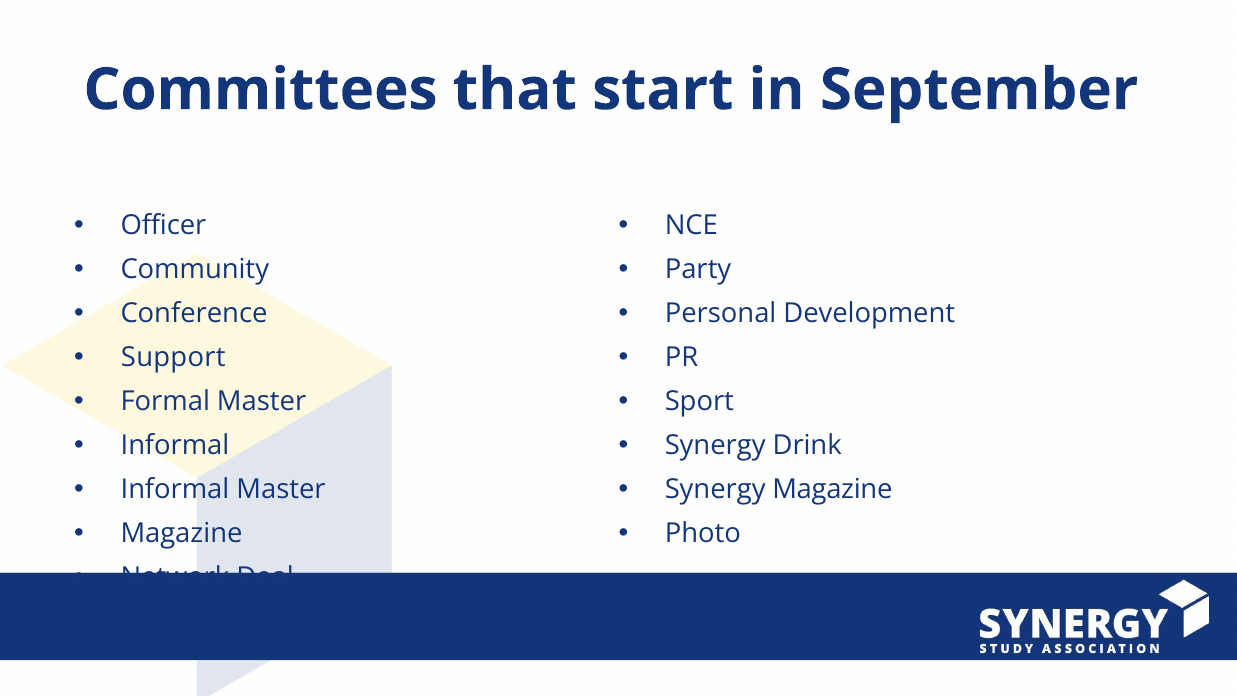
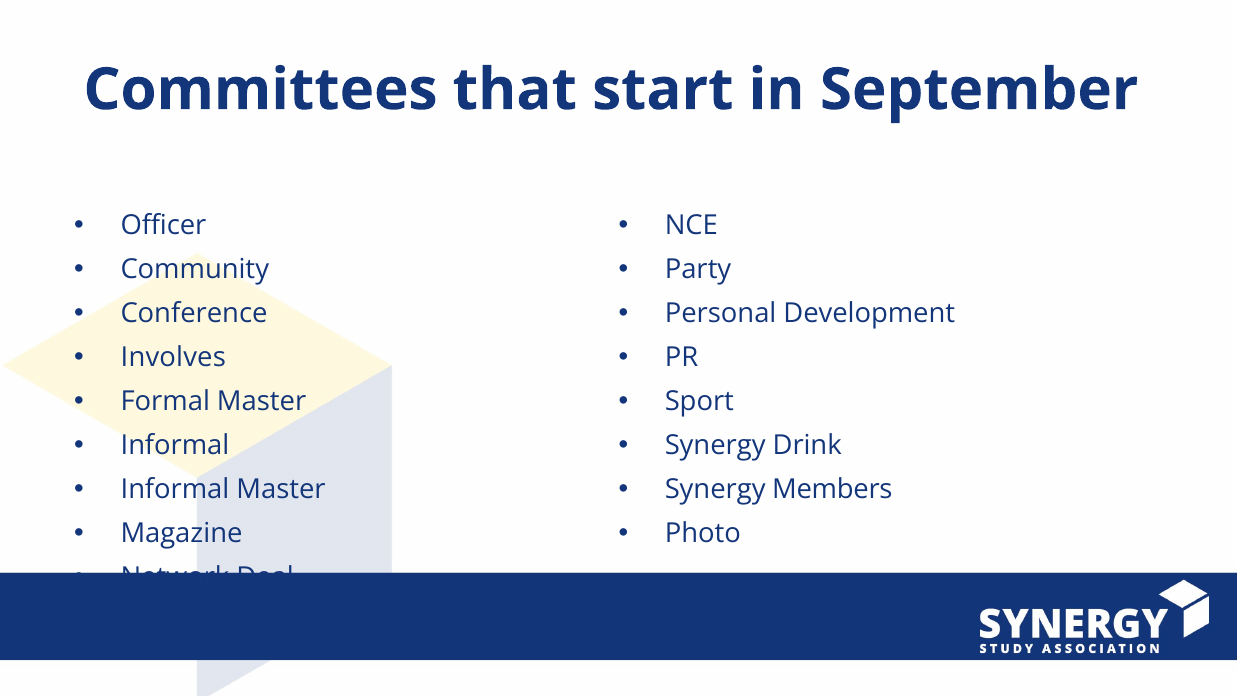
Support: Support -> Involves (173, 358)
Synergy Magazine: Magazine -> Members (832, 490)
